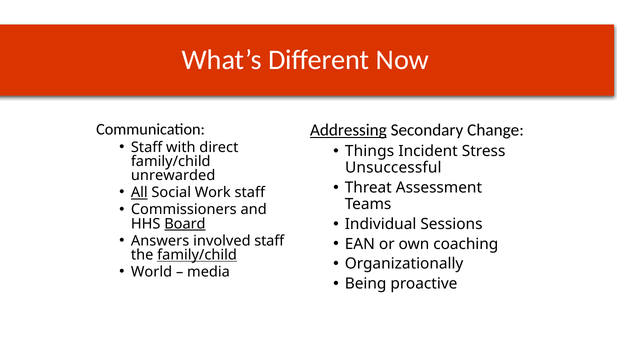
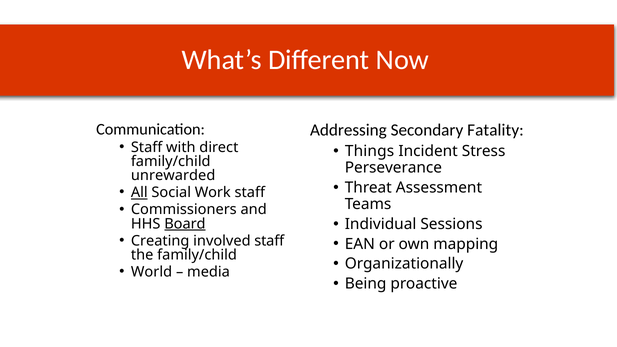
Addressing underline: present -> none (348, 130)
Change: Change -> Fatality (496, 130)
Unsuccessful: Unsuccessful -> Perseverance (393, 168)
Answers: Answers -> Creating (160, 241)
coaching: coaching -> mapping (466, 244)
family/child underline: present -> none (197, 255)
